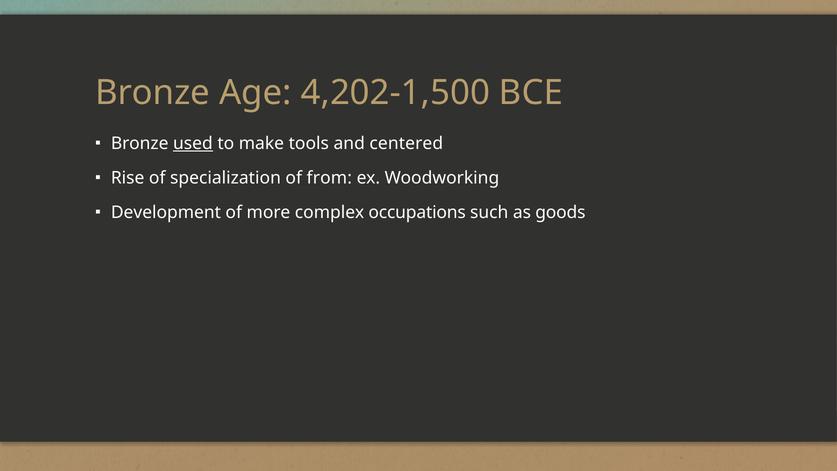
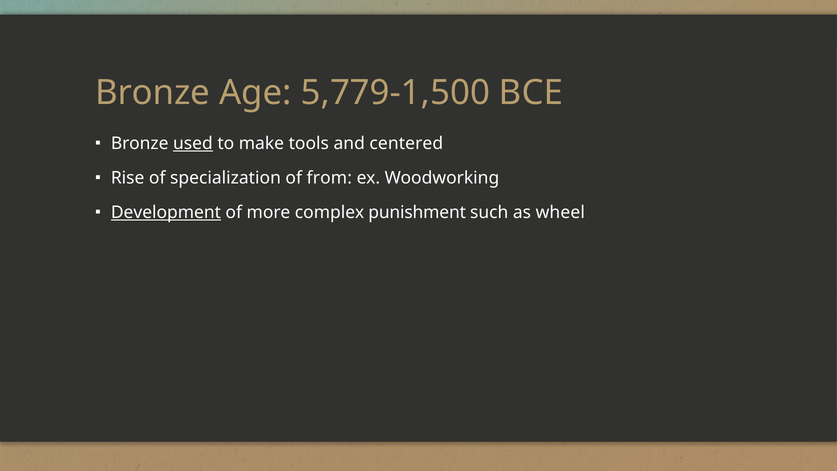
4,202-1,500: 4,202-1,500 -> 5,779-1,500 (395, 93)
Development underline: none -> present (166, 212)
occupations: occupations -> punishment (417, 212)
goods: goods -> wheel (560, 212)
